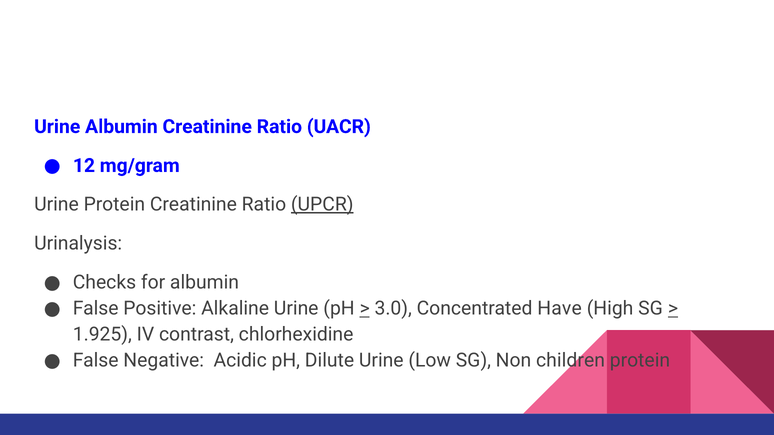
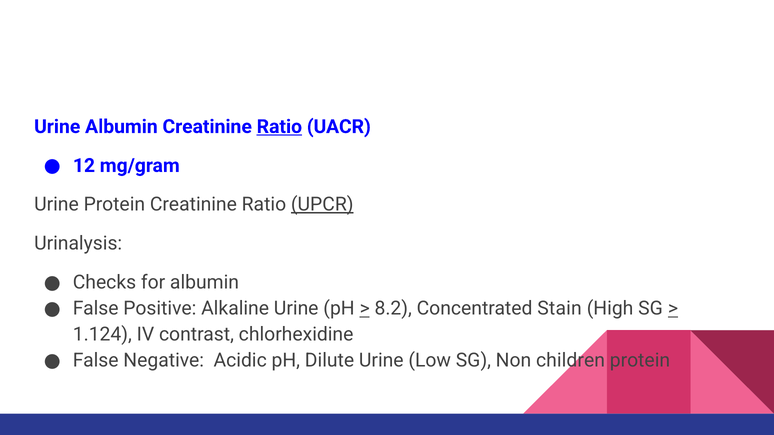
Ratio underline: none -> present (279, 127)
3.0: 3.0 -> 8.2 (393, 309)
Have: Have -> Stain (560, 309)
1.925: 1.925 -> 1.124 (102, 335)
